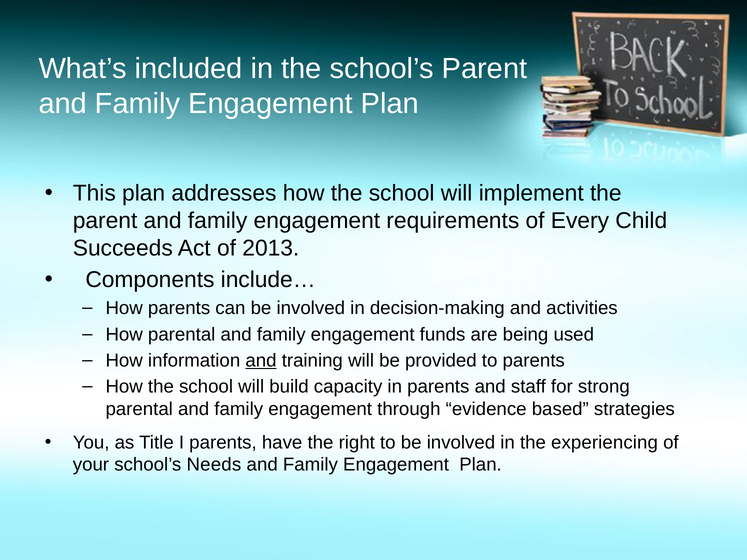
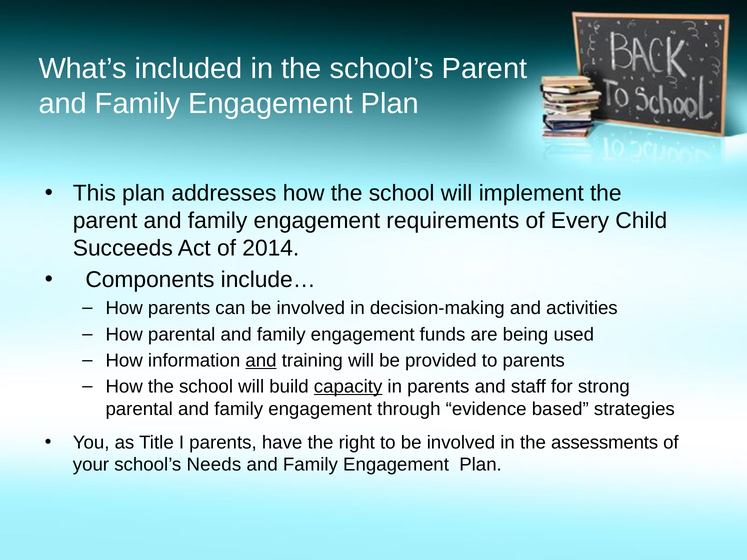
2013: 2013 -> 2014 (271, 248)
capacity underline: none -> present (348, 387)
experiencing: experiencing -> assessments (605, 443)
